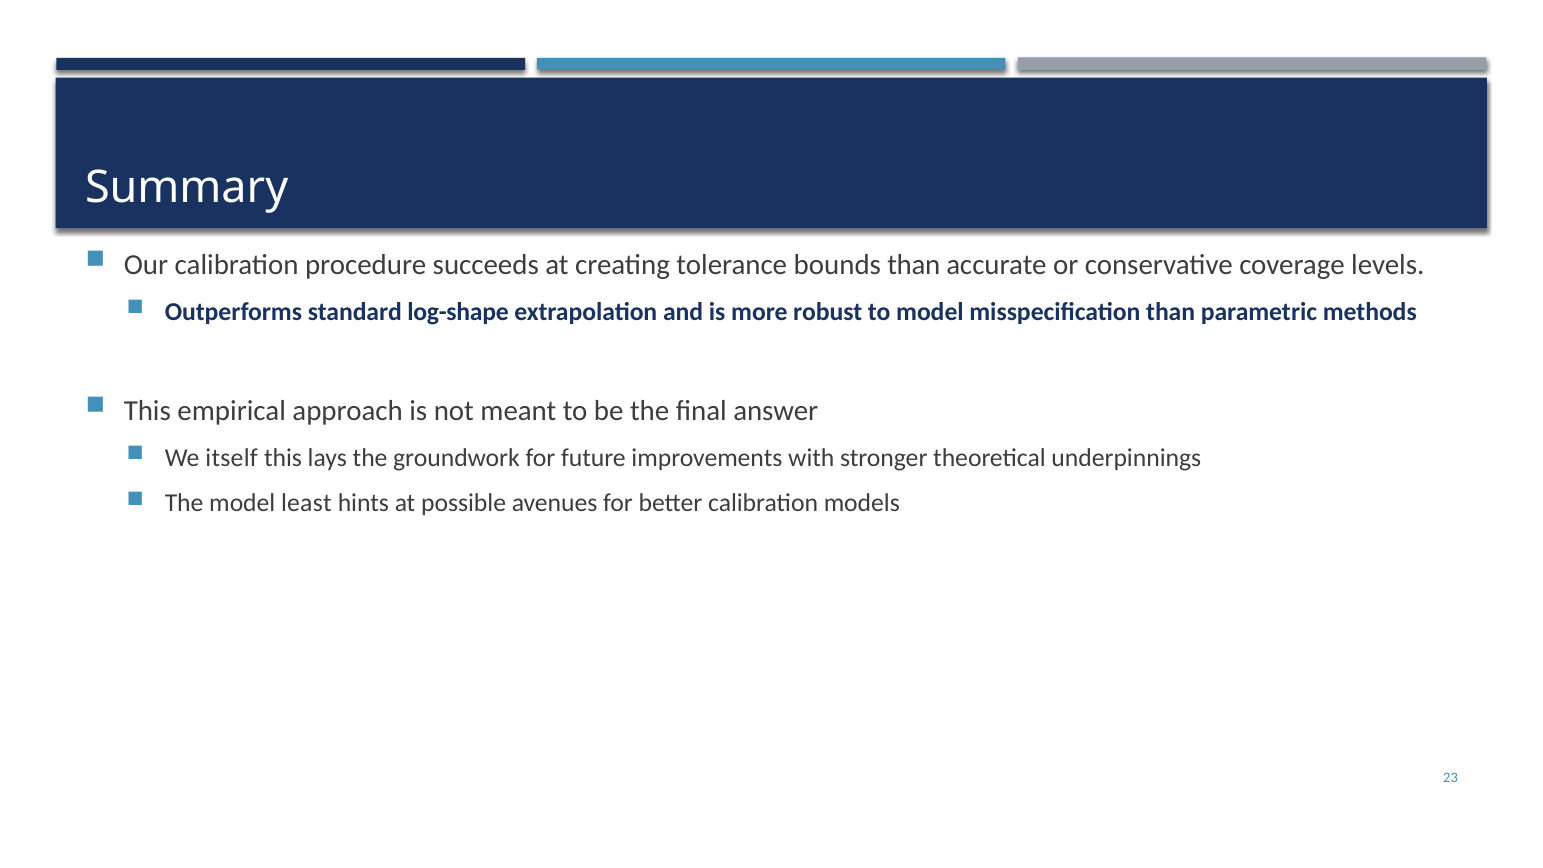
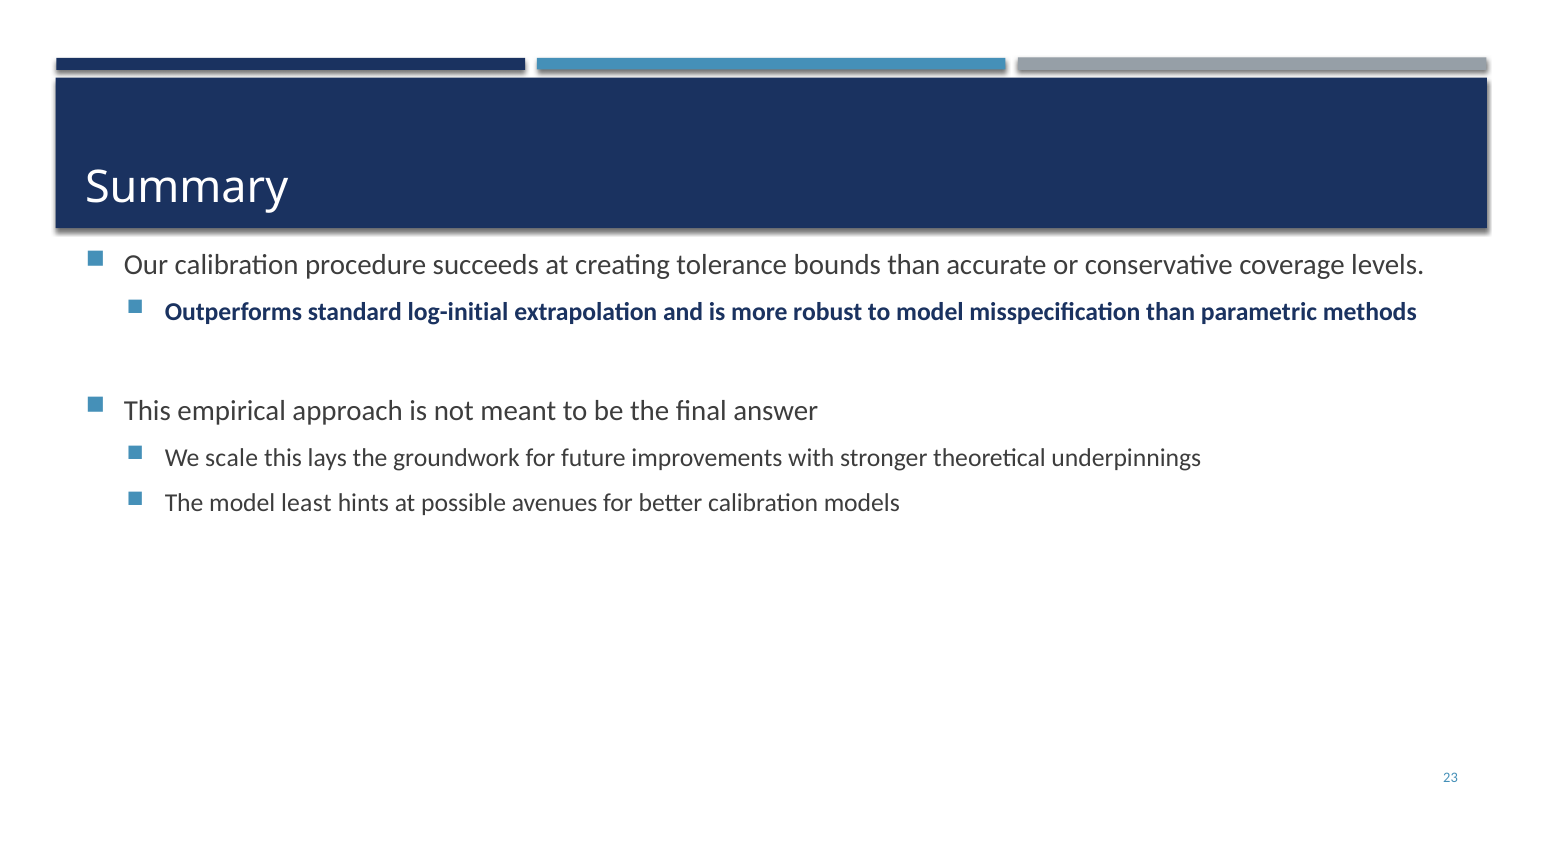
log-shape: log-shape -> log-initial (458, 312)
itself: itself -> scale (232, 458)
